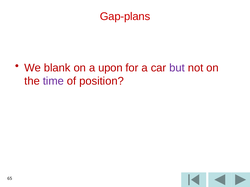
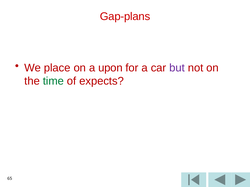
blank: blank -> place (57, 68)
time colour: purple -> green (53, 81)
position: position -> expects (102, 81)
